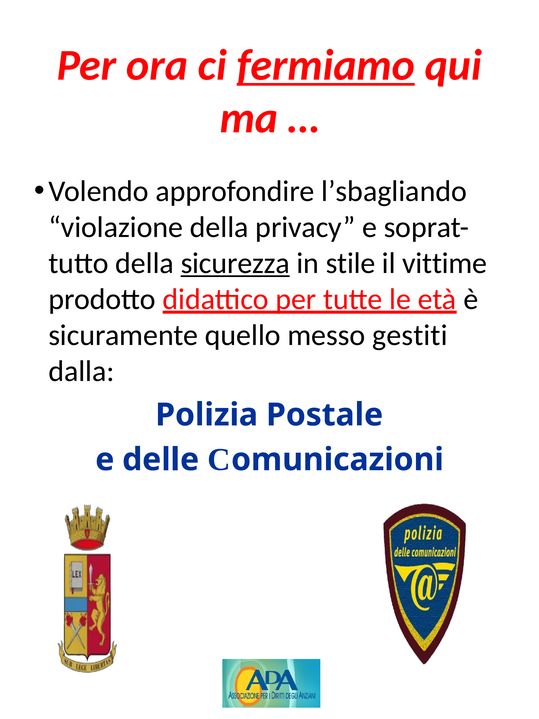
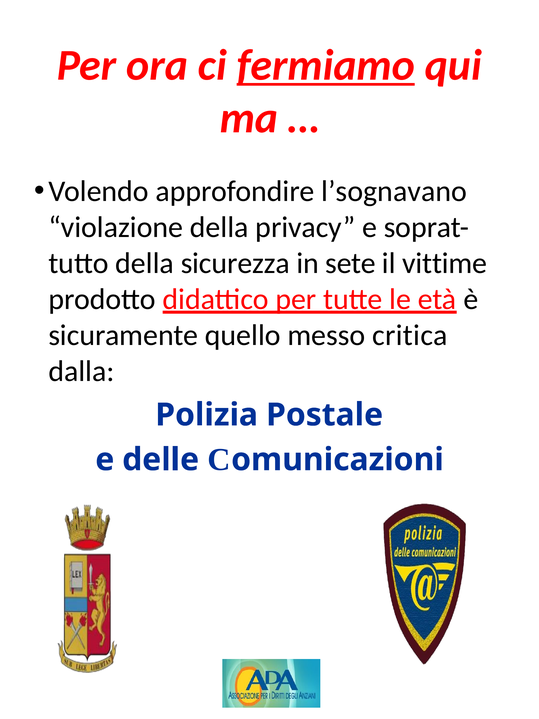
l’sbagliando: l’sbagliando -> l’sognavano (394, 191)
sicurezza underline: present -> none (235, 263)
stile: stile -> sete (351, 263)
gestiti: gestiti -> critica (410, 335)
